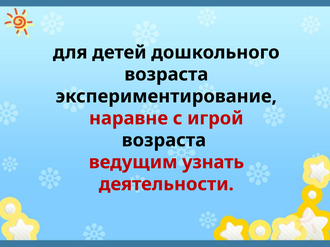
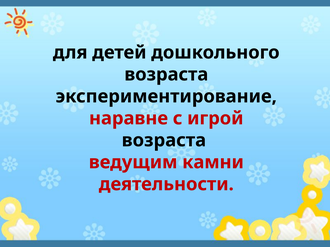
узнать: узнать -> камни (213, 163)
